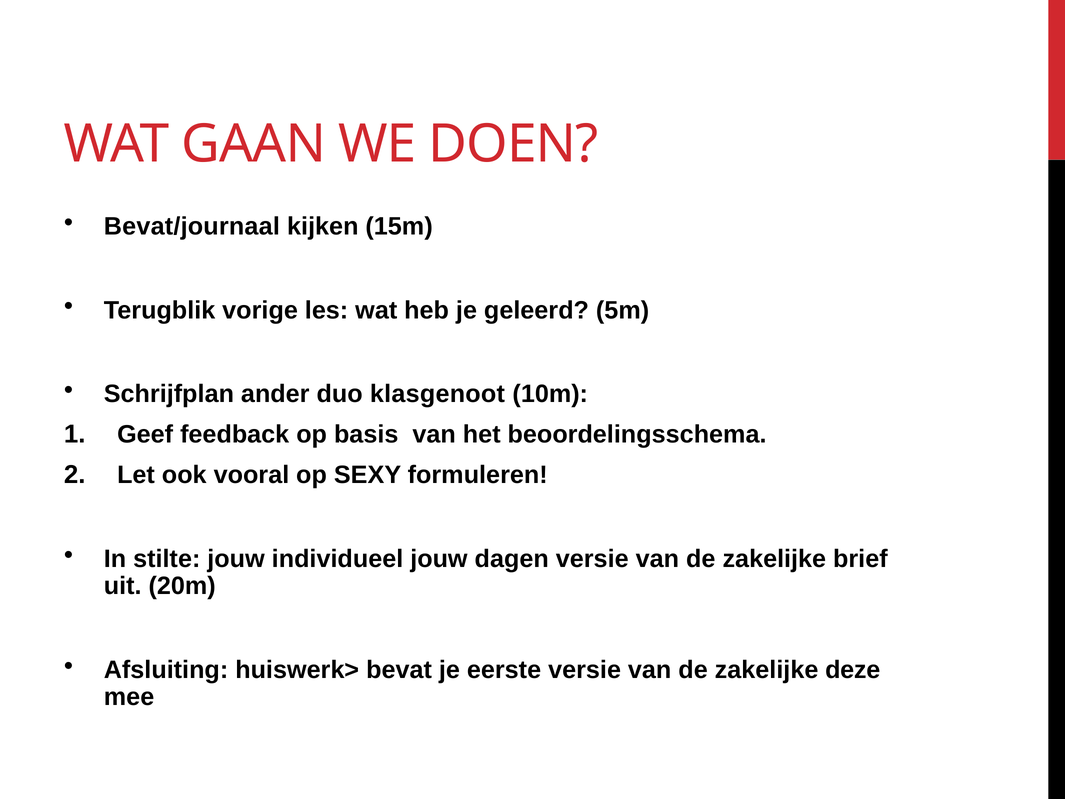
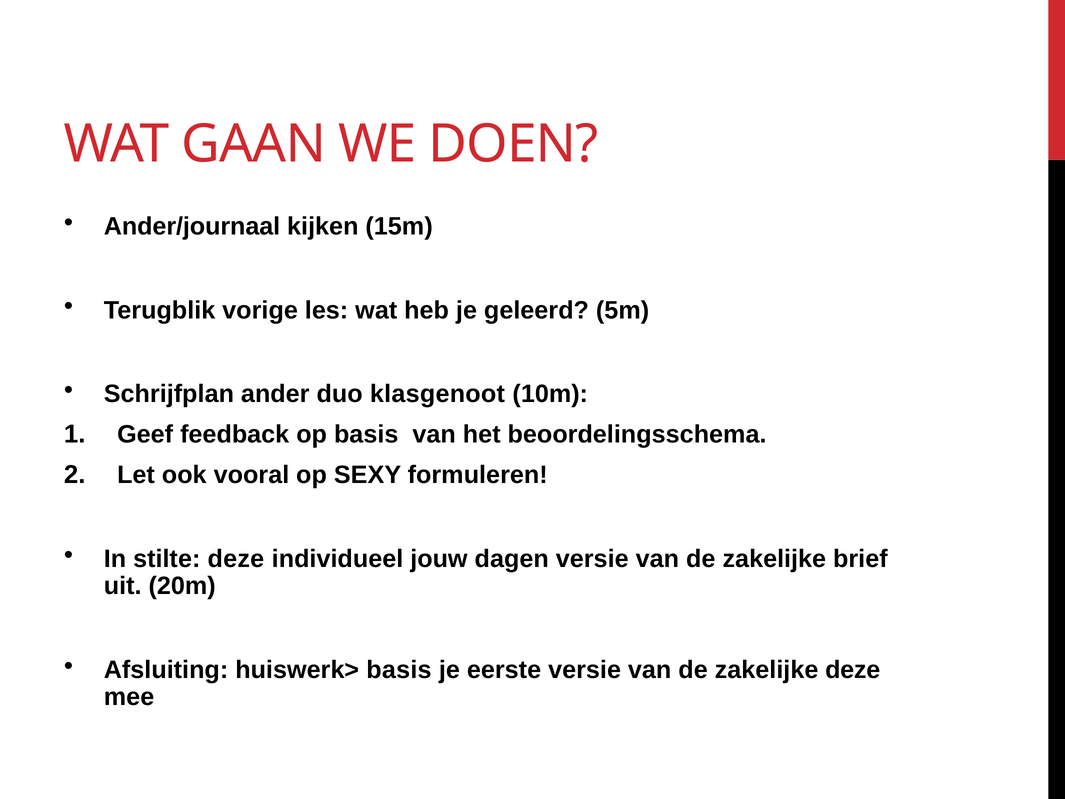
Bevat/journaal: Bevat/journaal -> Ander/journaal (192, 226)
stilte jouw: jouw -> deze (236, 559)
huiswerk> bevat: bevat -> basis (399, 670)
